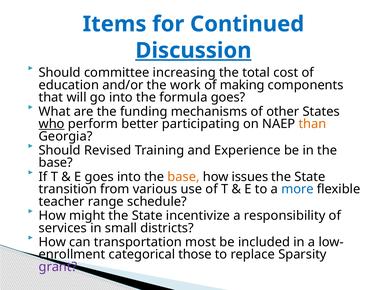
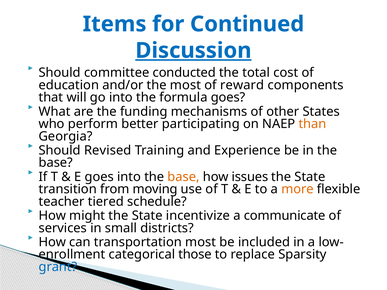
increasing: increasing -> conducted (184, 73)
the work: work -> most (185, 85)
making: making -> reward (242, 85)
who underline: present -> none (52, 124)
various: various -> moving (155, 189)
more colour: blue -> orange (297, 189)
range: range -> tiered (106, 202)
responsibility: responsibility -> communicate (285, 216)
grant colour: purple -> blue (58, 267)
